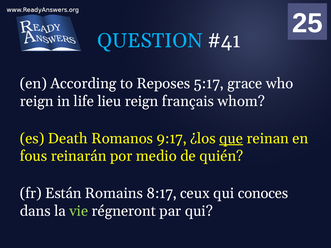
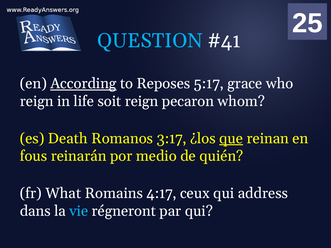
According underline: none -> present (83, 84)
lieu: lieu -> soit (109, 101)
français: français -> pecaron (188, 101)
9:17: 9:17 -> 3:17 (172, 139)
Están: Están -> What (63, 194)
8:17: 8:17 -> 4:17 (161, 194)
conoces: conoces -> address (263, 194)
vie colour: light green -> light blue (79, 211)
